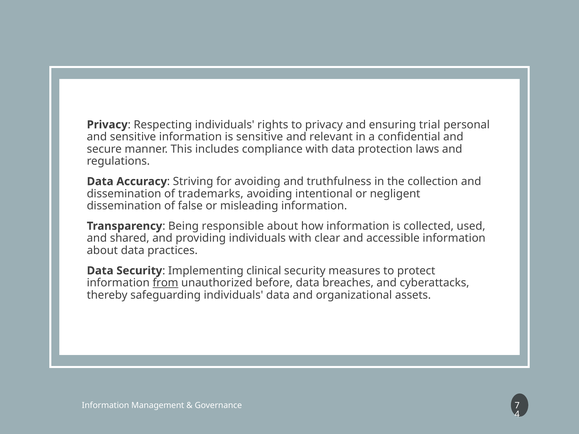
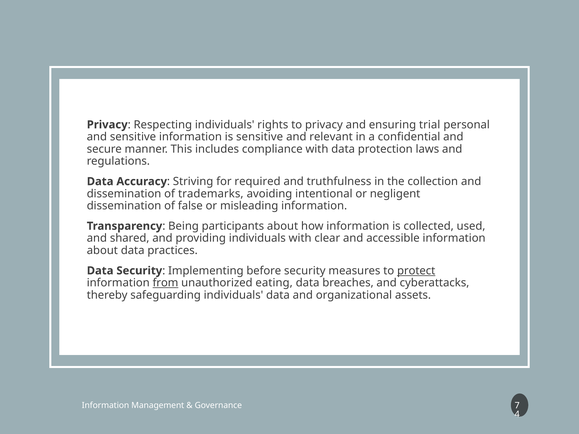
for avoiding: avoiding -> required (258, 182)
responsible: responsible -> participants (233, 226)
clinical: clinical -> before (264, 271)
protect underline: none -> present (416, 271)
before: before -> eating (274, 283)
